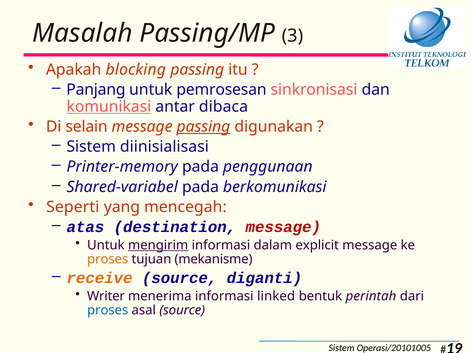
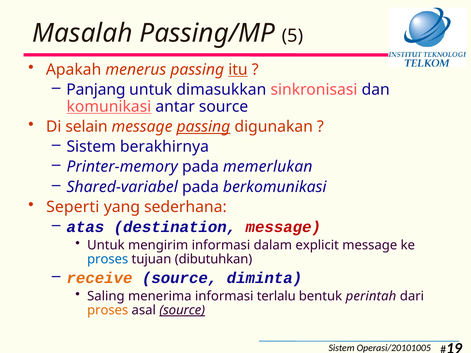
3: 3 -> 5 (292, 36)
blocking: blocking -> menerus (136, 70)
itu underline: none -> present (238, 70)
pemrosesan: pemrosesan -> dimasukkan (221, 90)
antar dibaca: dibaca -> source (224, 107)
diinisialisasi: diinisialisasi -> berakhirnya (164, 147)
penggunaan: penggunaan -> memerlukan (268, 167)
mencegah: mencegah -> sederhana (185, 207)
mengirim underline: present -> none (158, 245)
proses colour: orange -> blue (108, 259)
mekanisme: mekanisme -> dibutuhkan (213, 259)
diganti: diganti -> diminta (264, 278)
Writer: Writer -> Saling (106, 296)
linked: linked -> terlalu (276, 296)
proses colour: blue -> orange (108, 310)
source underline: none -> present (182, 310)
